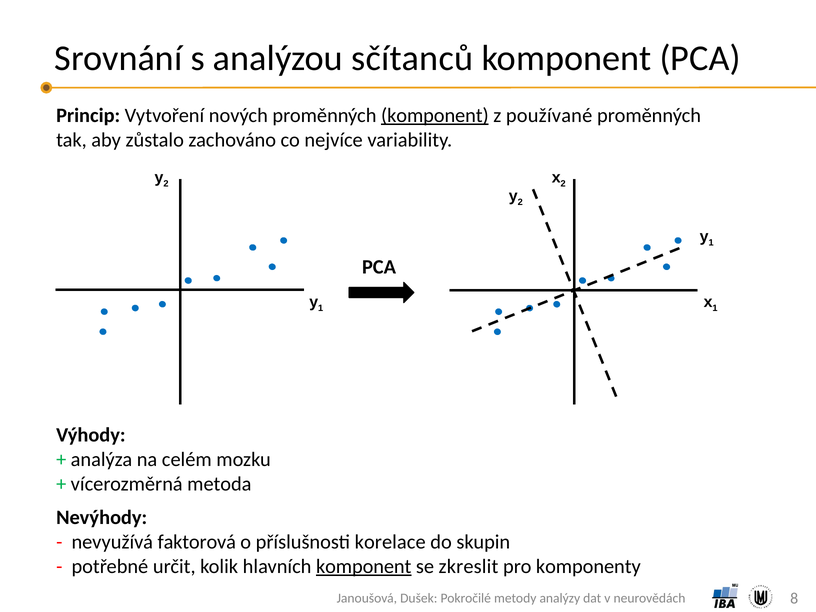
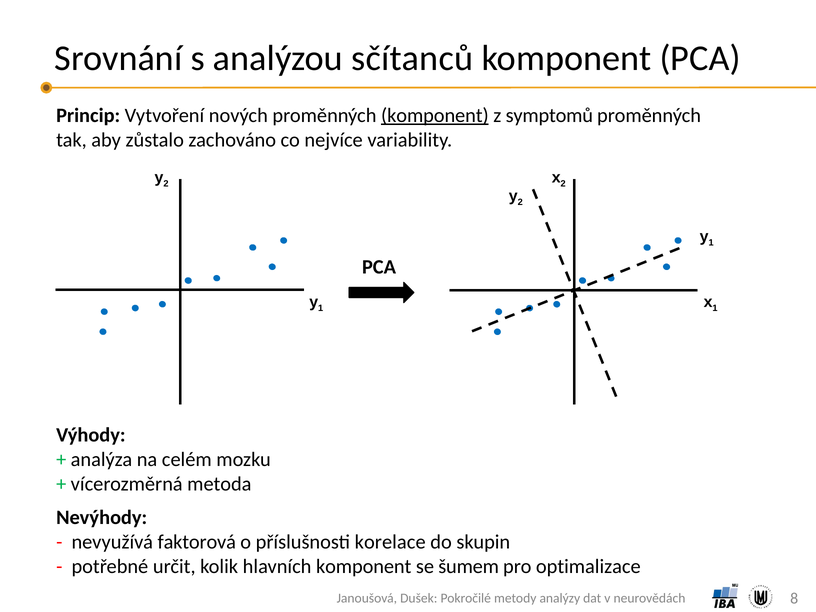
používané: používané -> symptomů (549, 115)
komponent underline: present -> none (364, 567)
zkreslit: zkreslit -> šumem (469, 567)
komponenty: komponenty -> optimalizace (588, 567)
